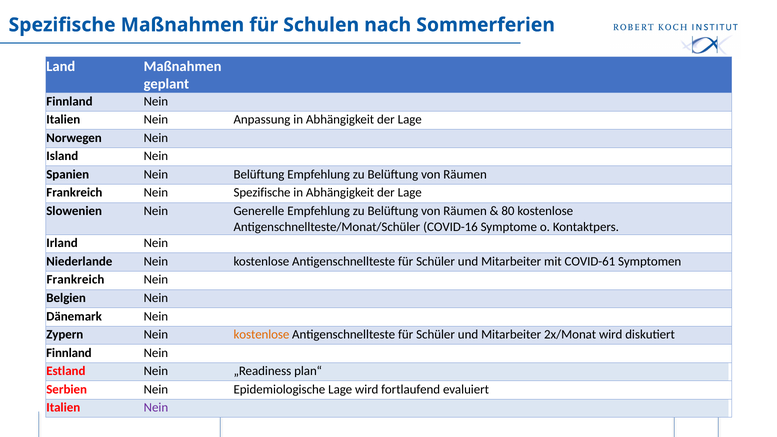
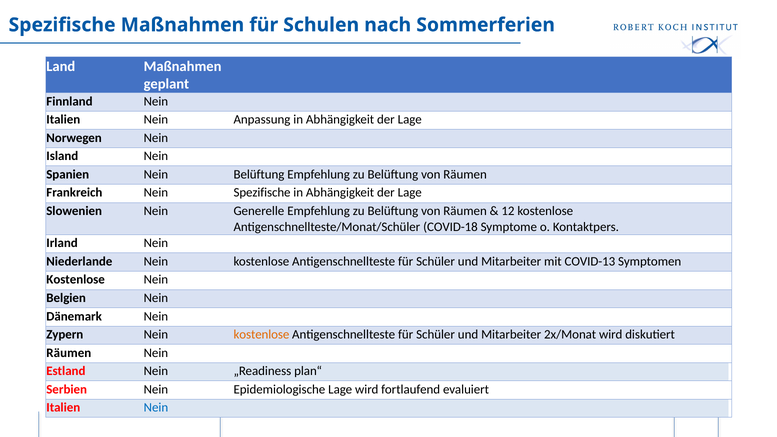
80: 80 -> 12 (508, 211)
COVID-16: COVID-16 -> COVID-18 (450, 227)
COVID-61: COVID-61 -> COVID-13 (590, 261)
Frankreich: Frankreich -> Kostenlose (76, 280)
Finnland: Finnland -> Räumen (69, 353)
Nein colour: purple -> blue (156, 408)
